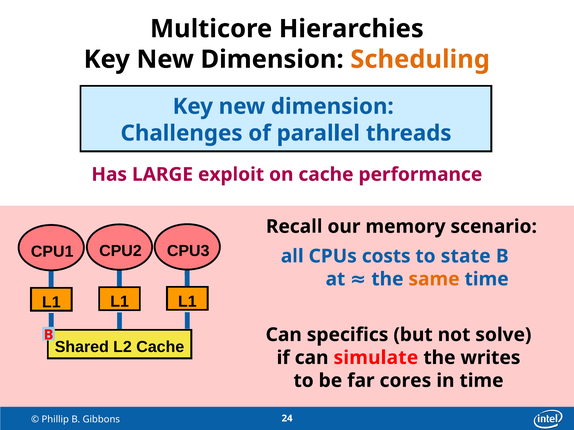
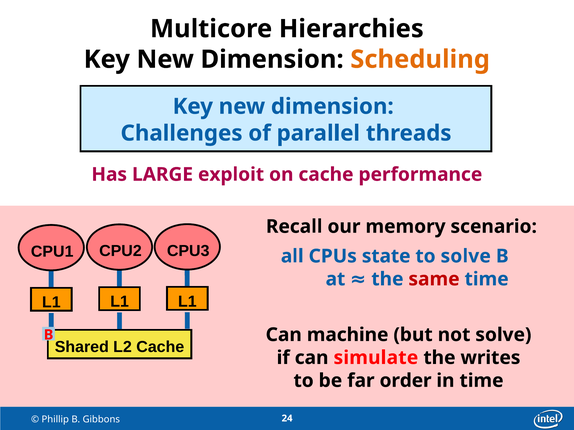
costs: costs -> state (386, 256)
to state: state -> solve (466, 256)
same colour: orange -> red (434, 279)
specifics: specifics -> machine (348, 335)
cores: cores -> order (406, 381)
